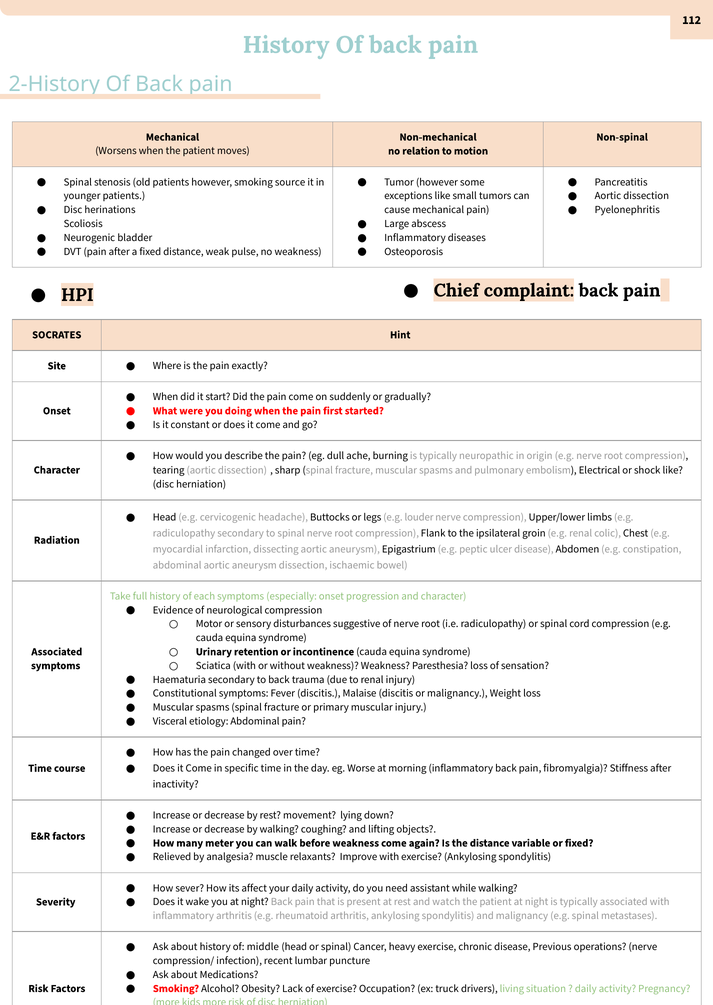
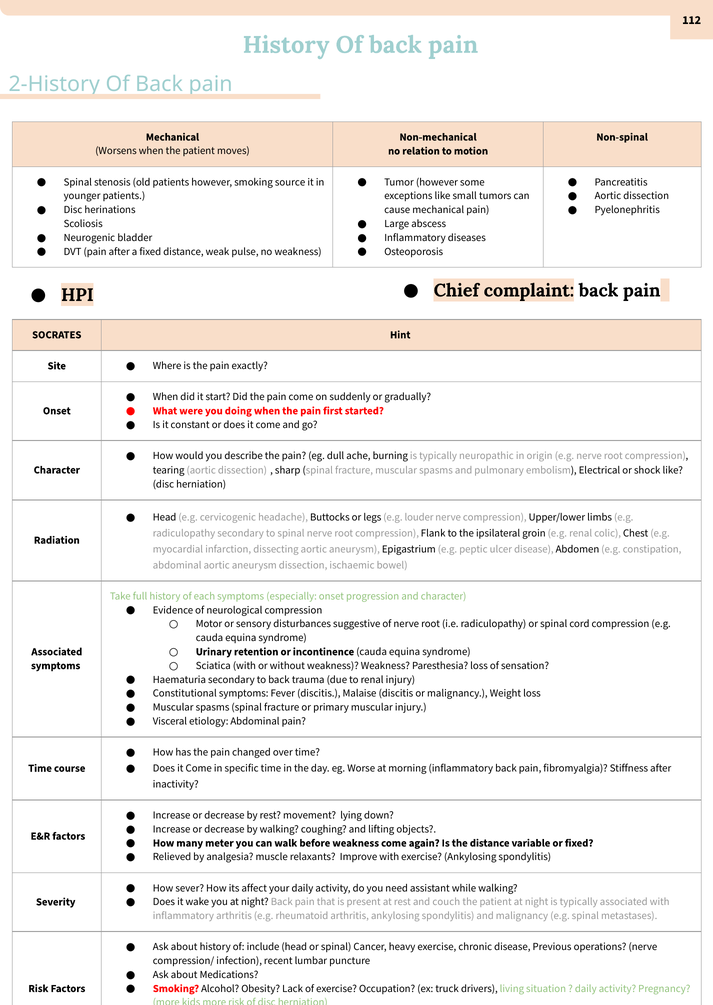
watch: watch -> couch (446, 902)
middle: middle -> include (263, 947)
